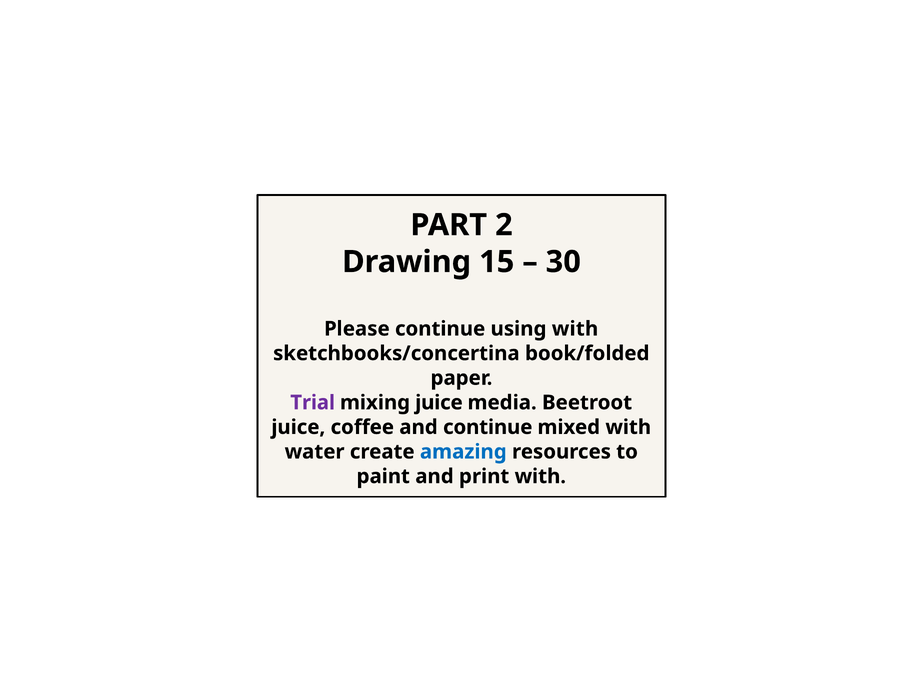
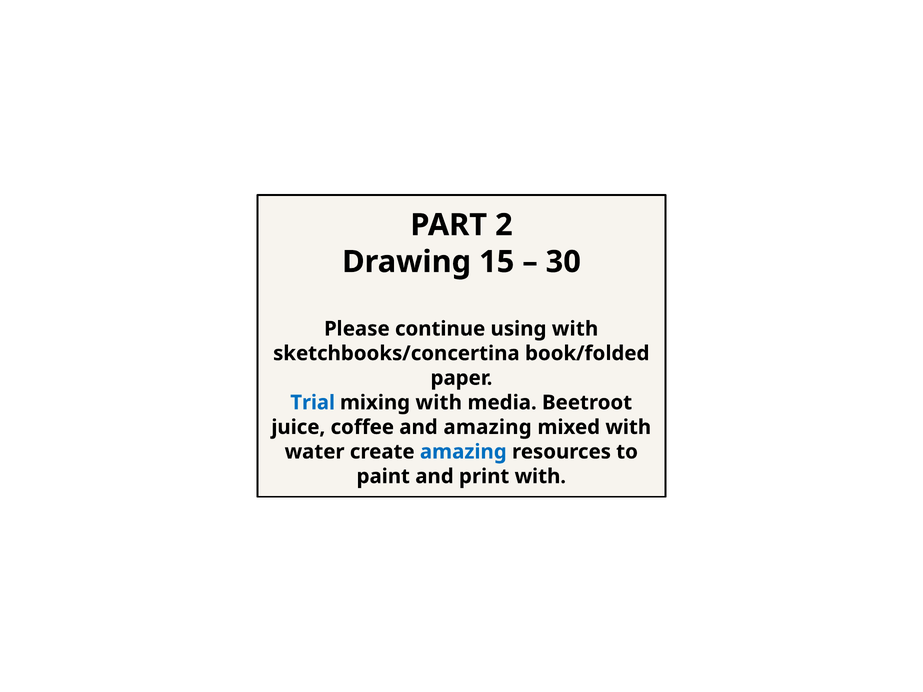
Trial colour: purple -> blue (313, 403)
mixing juice: juice -> with (439, 403)
and continue: continue -> amazing (488, 427)
